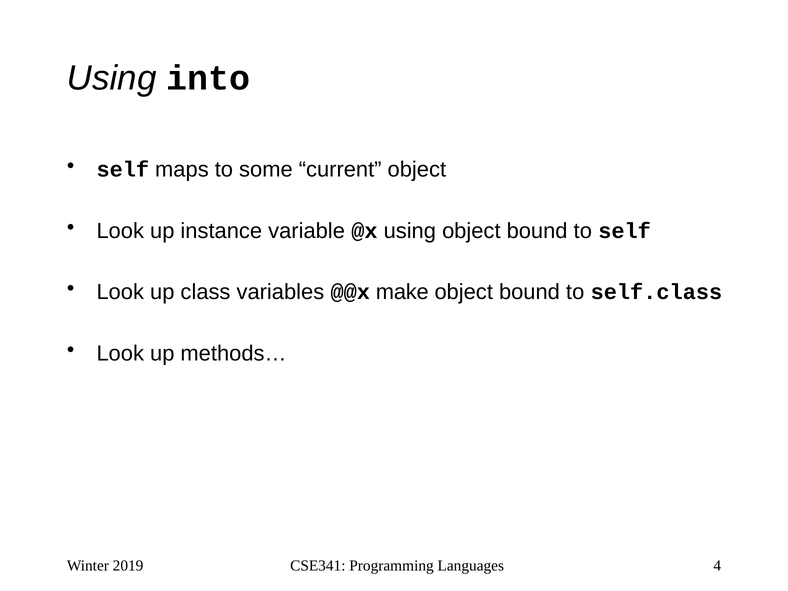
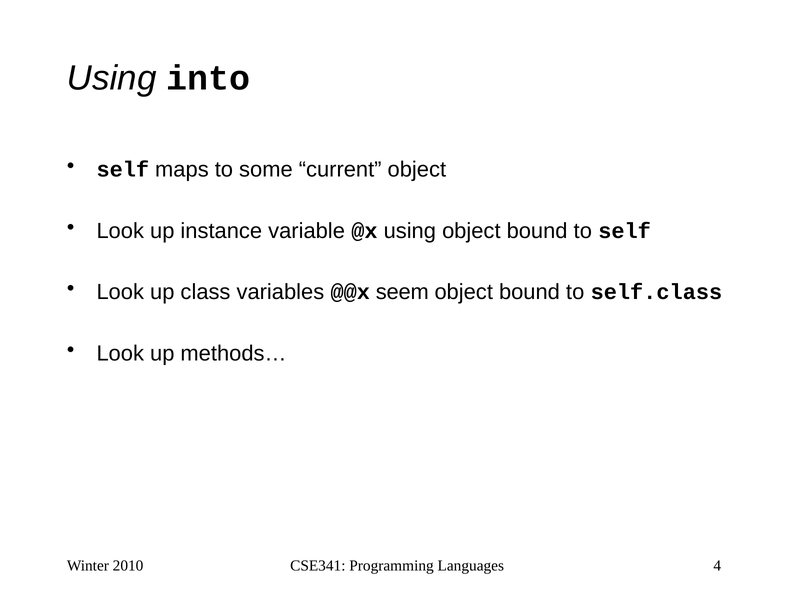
make: make -> seem (402, 292)
2019: 2019 -> 2010 (128, 566)
